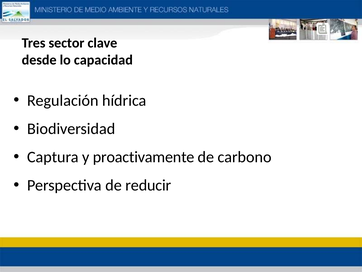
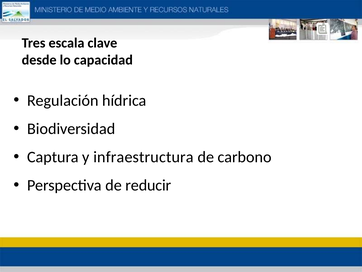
sector: sector -> escala (66, 43)
proactivamente: proactivamente -> infraestructura (144, 157)
